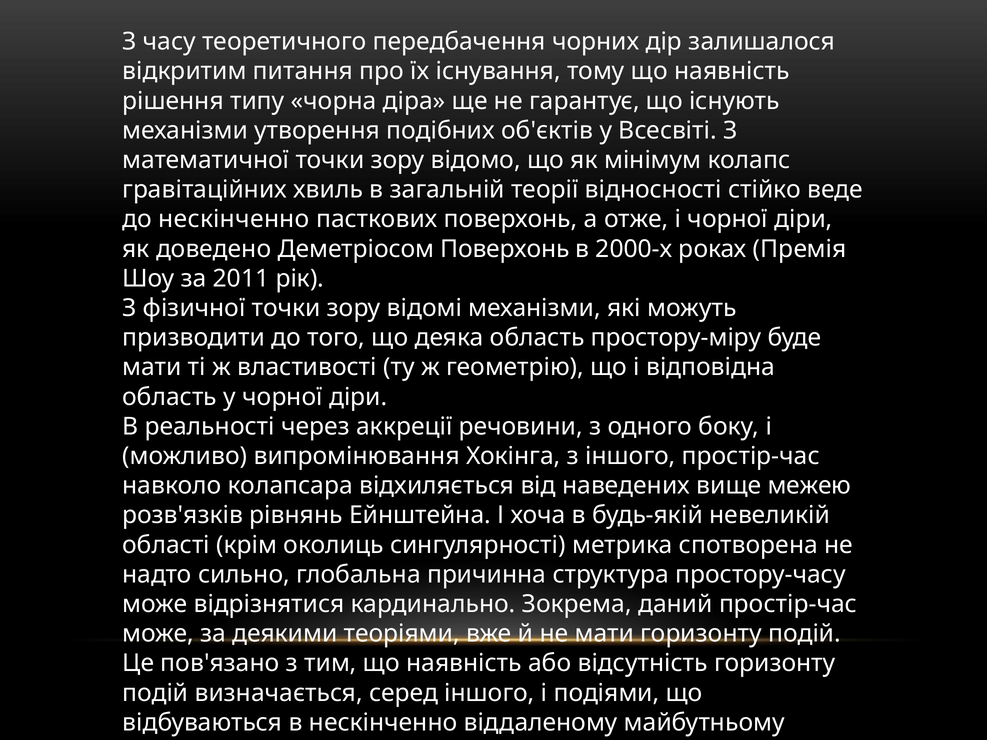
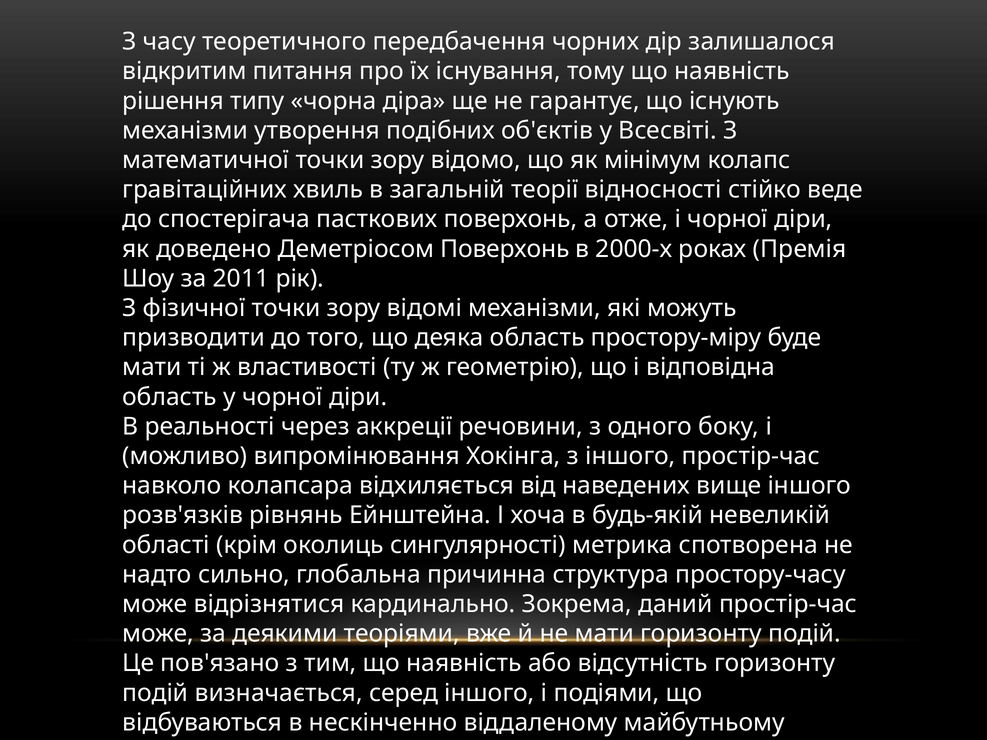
до нескінченно: нескінченно -> спостерігача (234, 219)
вище межею: межею -> іншого (809, 486)
